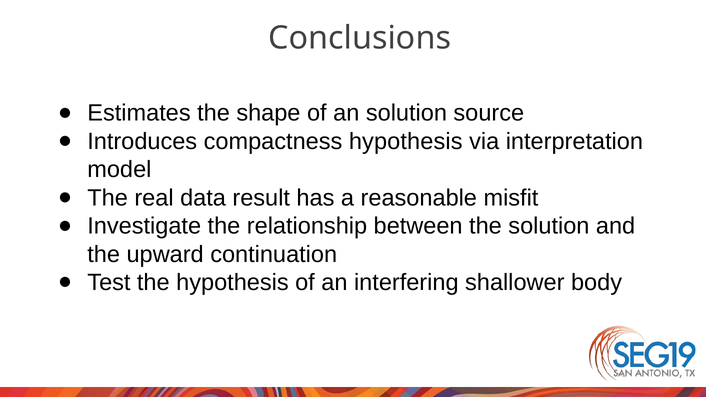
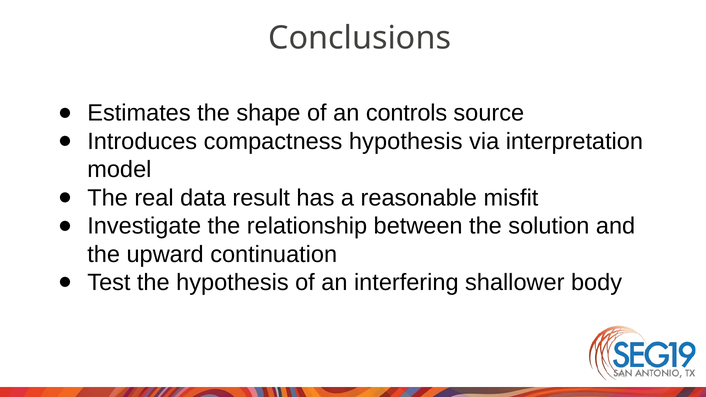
an solution: solution -> controls (407, 113)
